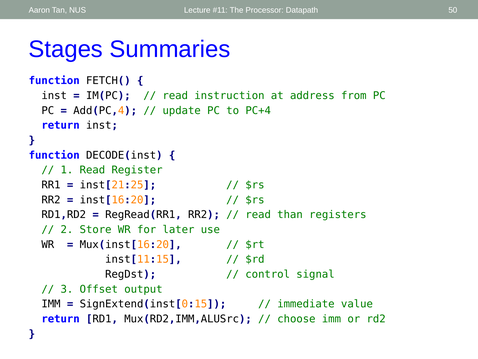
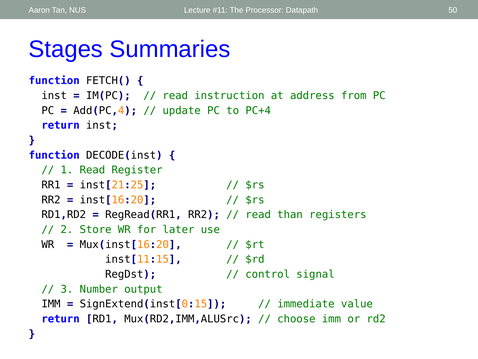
Offset: Offset -> Number (99, 289)
